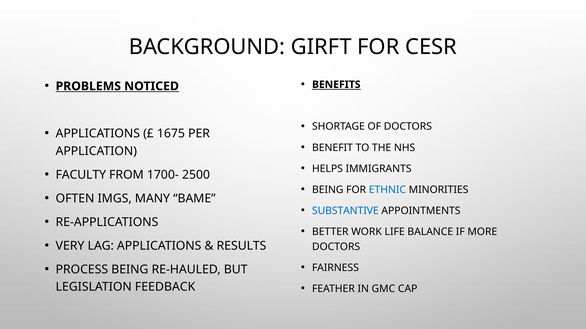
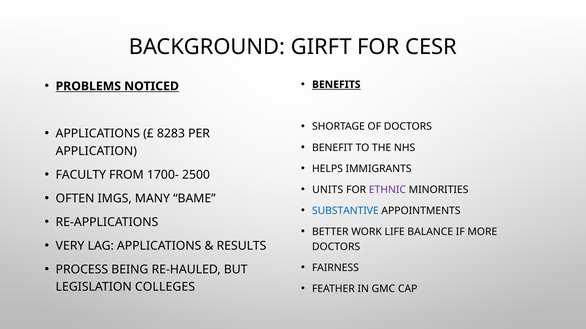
1675: 1675 -> 8283 (171, 134)
BEING: BEING -> UNITS (328, 190)
ETHNIC colour: blue -> purple (387, 190)
FEEDBACK: FEEDBACK -> COLLEGES (165, 288)
